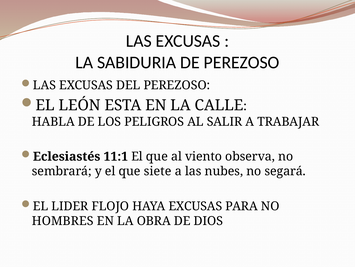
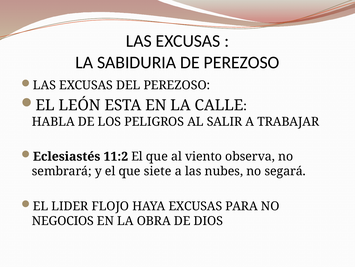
11:1: 11:1 -> 11:2 (116, 156)
HOMBRES: HOMBRES -> NEGOCIOS (63, 220)
